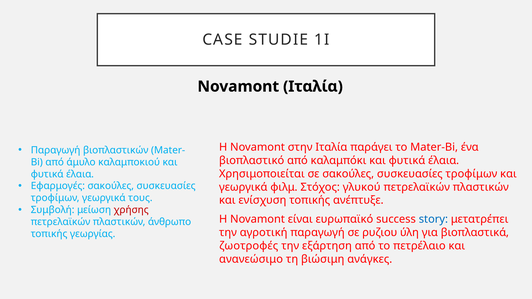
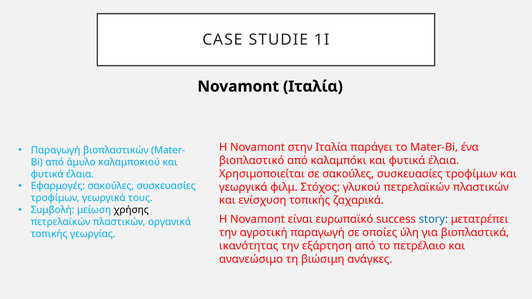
ανέπτυξε: ανέπτυξε -> ζαχαρικά (358, 201)
χρήσης colour: red -> black (131, 210)
άνθρωπο: άνθρωπο -> οργανικά (170, 222)
ρυζιου: ρυζιου -> οποίες (380, 233)
ζωοτροφές: ζωοτροφές -> ικανότητας (249, 246)
